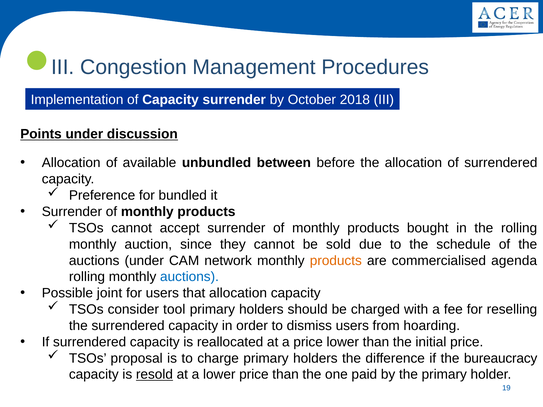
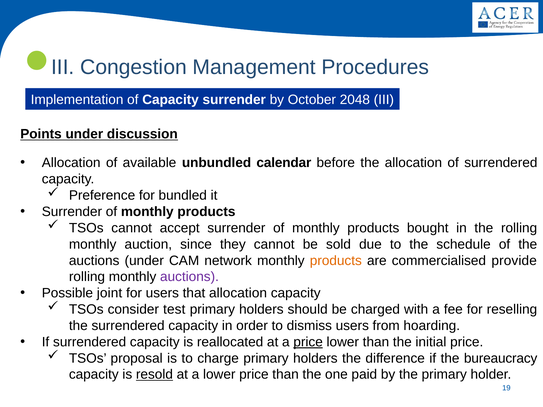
2018: 2018 -> 2048 (355, 100)
between: between -> calendar (284, 163)
agenda: agenda -> provide (514, 261)
auctions colour: blue -> purple (189, 277)
tool: tool -> test (174, 310)
price underline: none -> present (308, 342)
